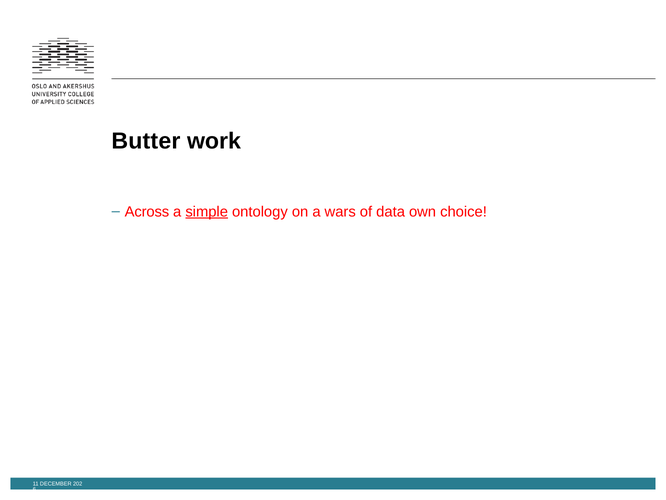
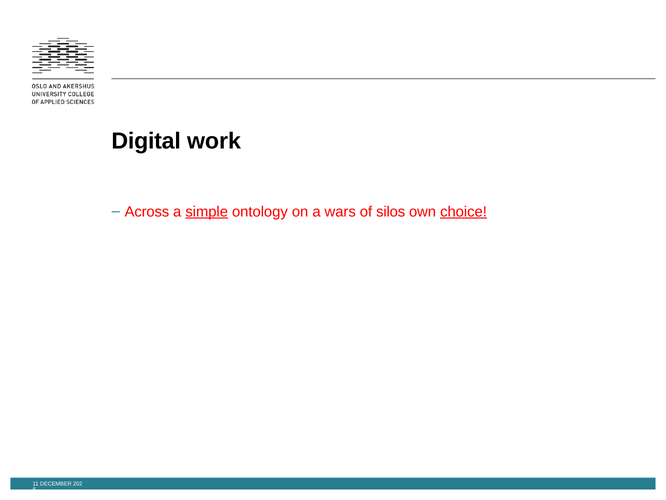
Butter: Butter -> Digital (146, 141)
data: data -> silos (391, 211)
choice underline: none -> present (464, 211)
